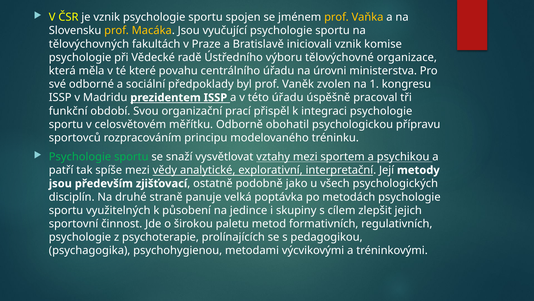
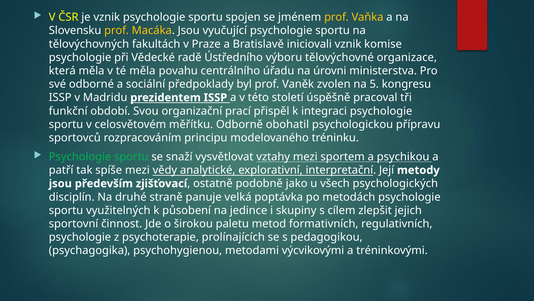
té které: které -> měla (142, 71)
1: 1 -> 5 (374, 84)
této úřadu: úřadu -> století (288, 97)
